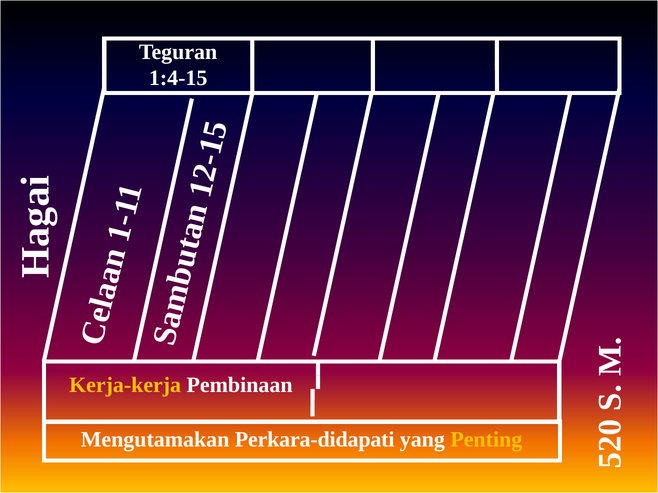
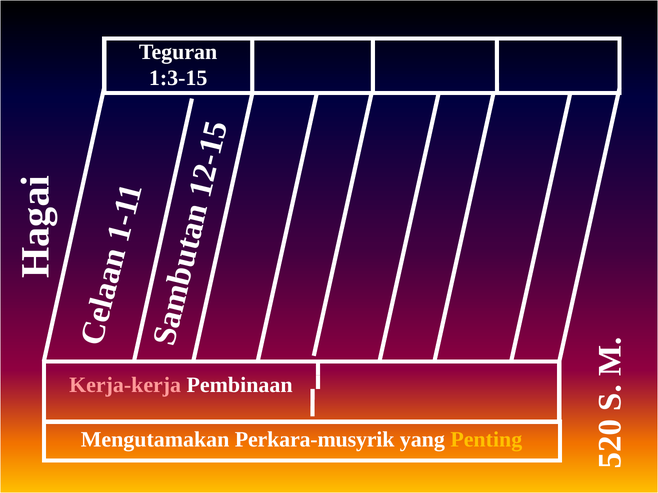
1:4-15: 1:4-15 -> 1:3-15 (178, 78)
Kerja-kerja colour: yellow -> pink (125, 385)
Perkara-didapati: Perkara-didapati -> Perkara-musyrik (315, 440)
